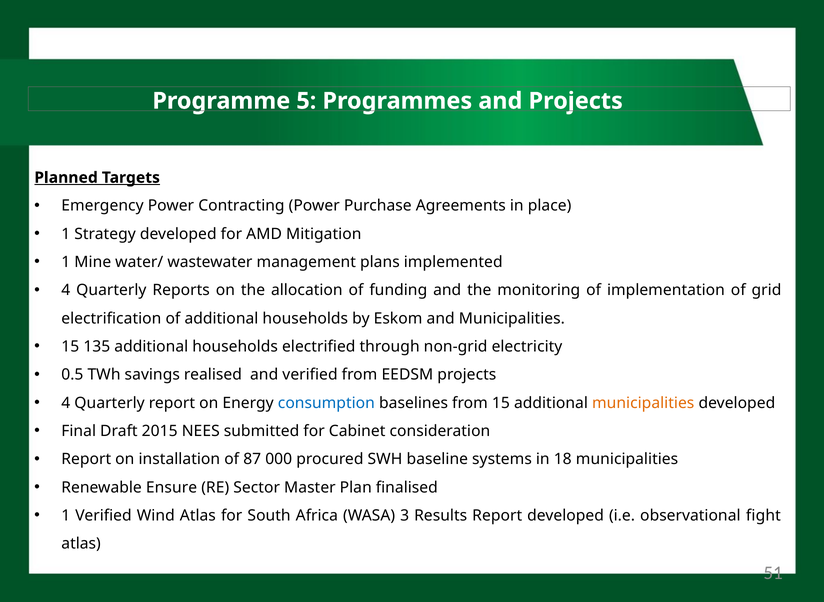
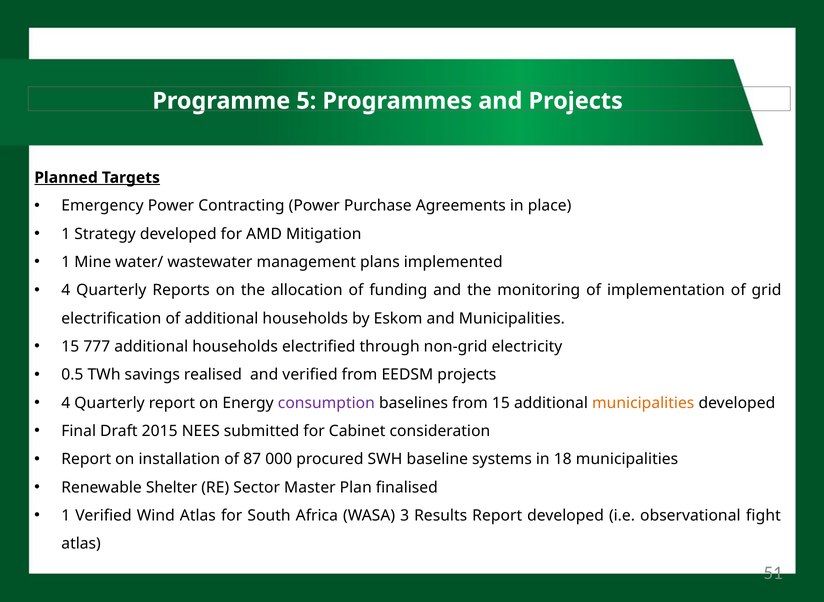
135: 135 -> 777 (97, 347)
consumption colour: blue -> purple (326, 403)
Ensure: Ensure -> Shelter (172, 488)
